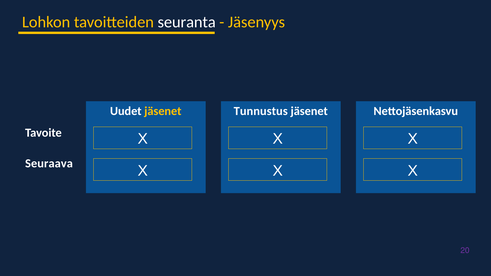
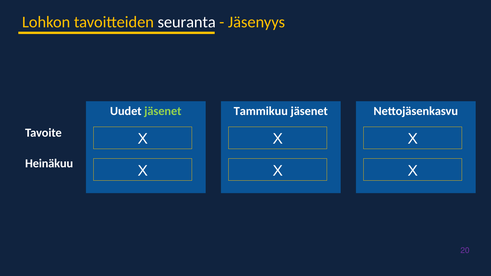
jäsenet colour: yellow -> light green (163, 111)
Tunnustus: Tunnustus -> Tammikuu (261, 111)
Seuraava: Seuraava -> Heinäkuu (49, 163)
